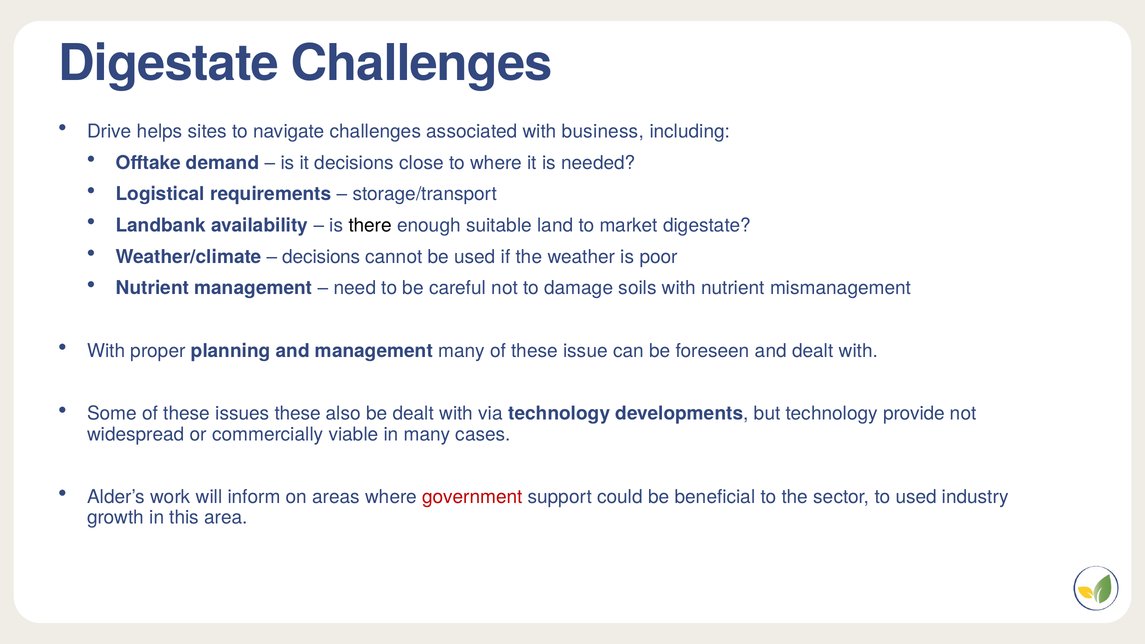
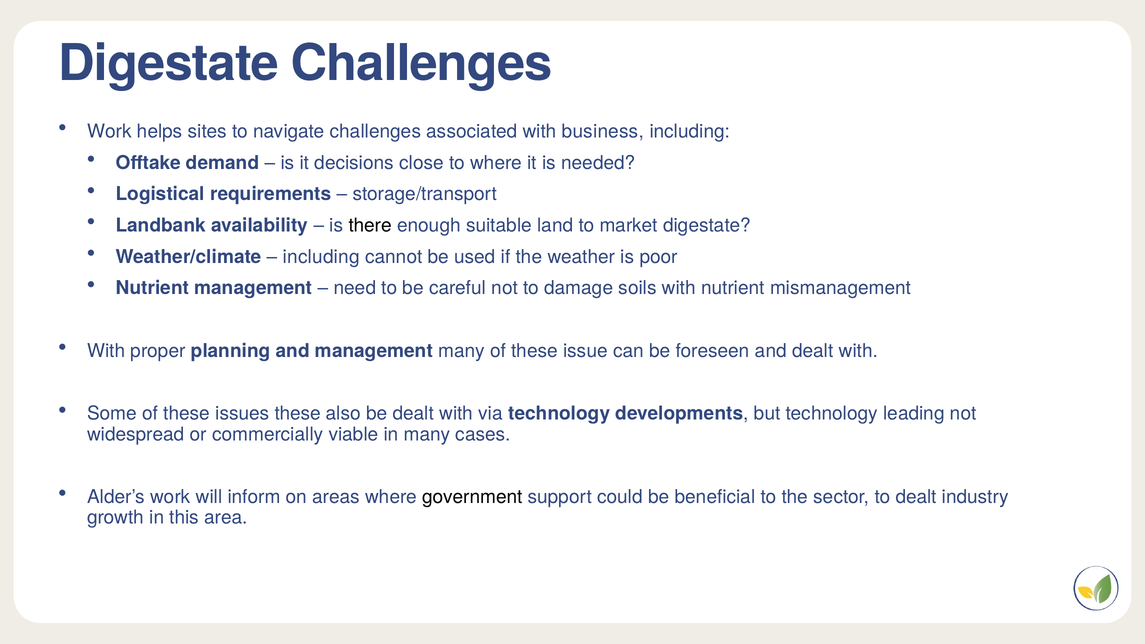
Drive: Drive -> Work (109, 131)
decisions: decisions -> including (321, 257)
provide: provide -> leading (914, 414)
government colour: red -> black (472, 497)
to used: used -> dealt (916, 497)
